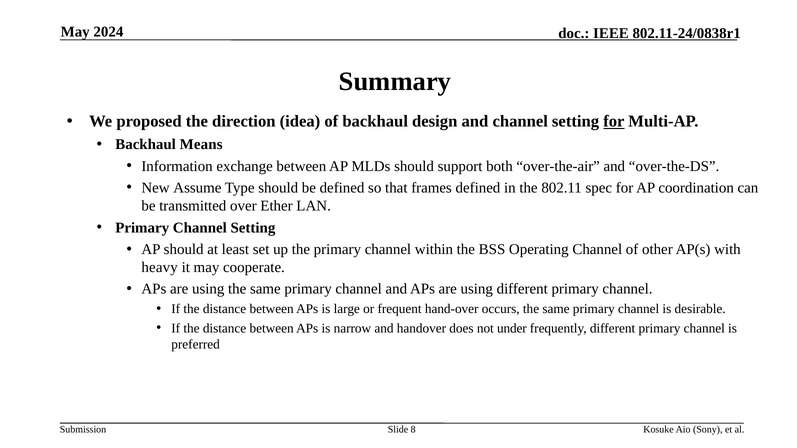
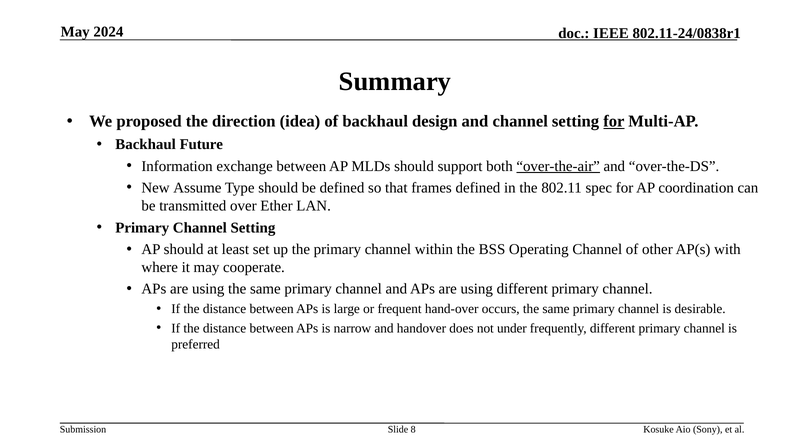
Means: Means -> Future (201, 145)
over-the-air underline: none -> present (558, 166)
heavy: heavy -> where (160, 268)
